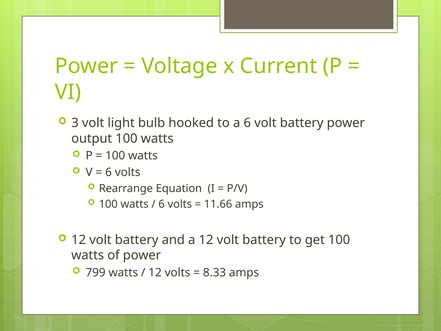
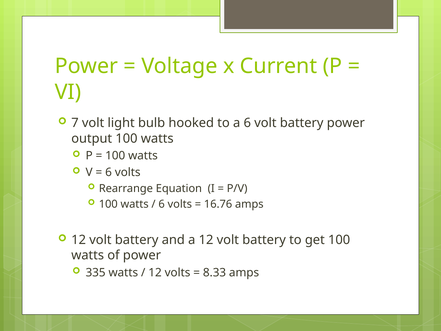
3: 3 -> 7 (75, 123)
11.66: 11.66 -> 16.76 (218, 204)
799: 799 -> 335 (96, 272)
